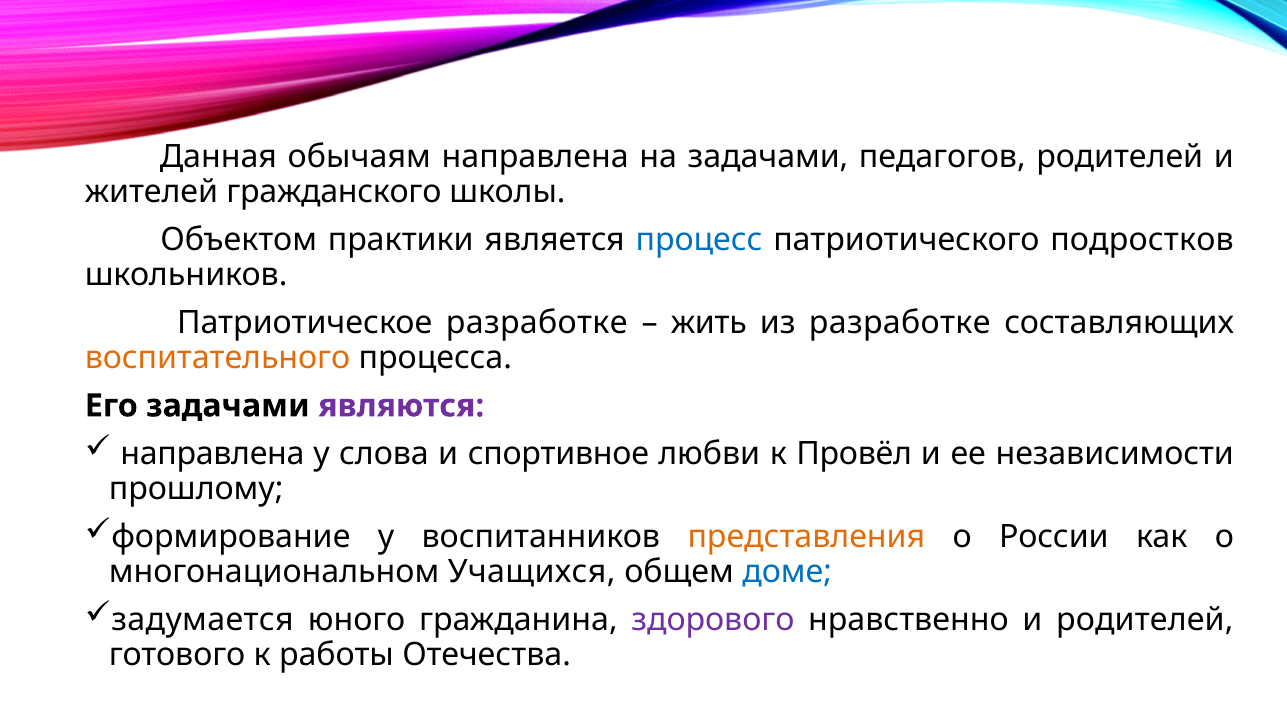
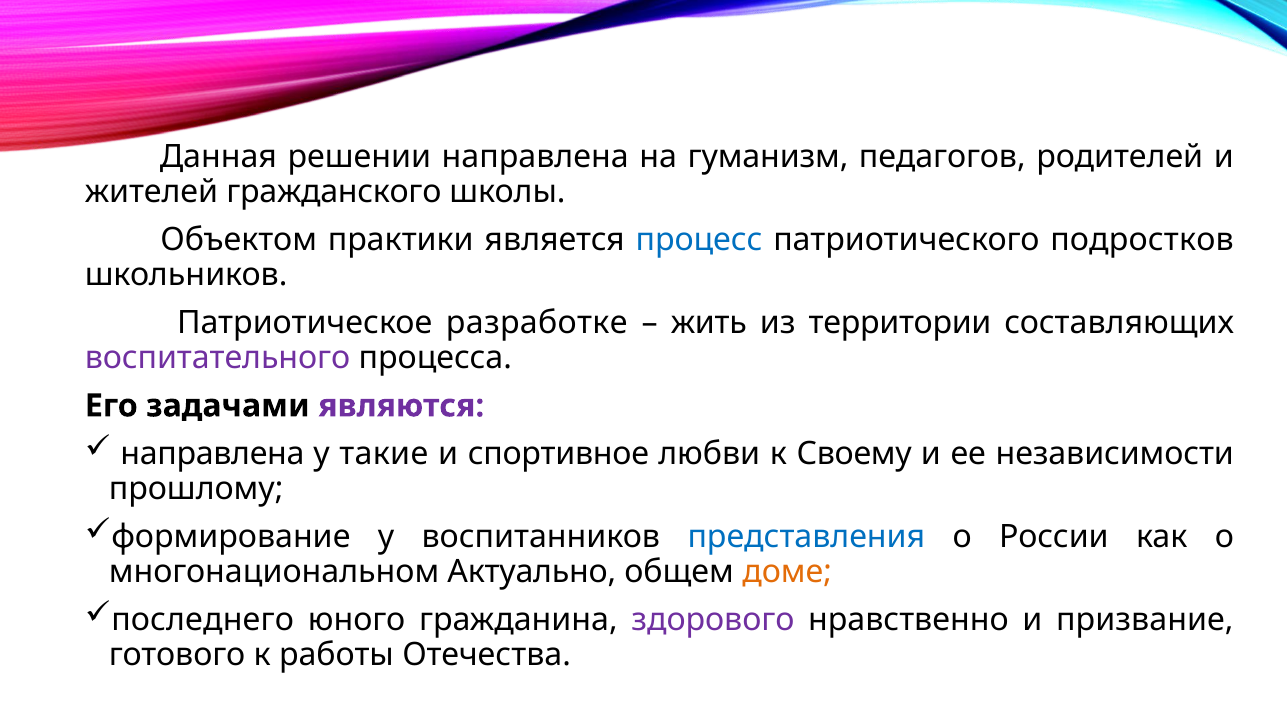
обычаям: обычаям -> решении (359, 157)
на задачами: задачами -> гуманизм (768, 157)
из разработке: разработке -> территории (900, 323)
воспитательного colour: orange -> purple (218, 358)
слова: слова -> такие (384, 454)
Провёл: Провёл -> Своему (854, 454)
представления colour: orange -> blue (806, 537)
Учащихся: Учащихся -> Актуально (532, 572)
доме colour: blue -> orange (787, 572)
задумается: задумается -> последнего (203, 620)
и родителей: родителей -> призвание (1145, 620)
